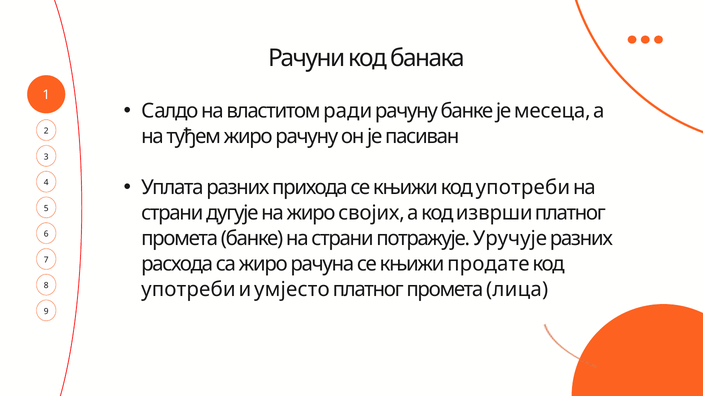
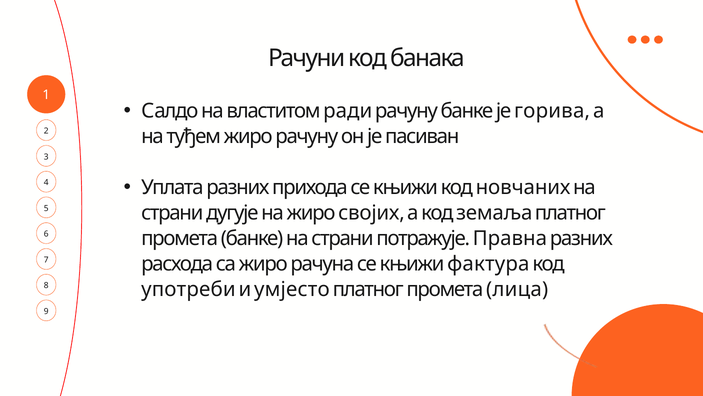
месеца: месеца -> горива (552, 111)
књижи код употреби: употреби -> новчаних (523, 187)
изврши: изврши -> земаља (494, 213)
Уручује: Уручује -> Правна (510, 238)
продате: продате -> фактура (488, 263)
